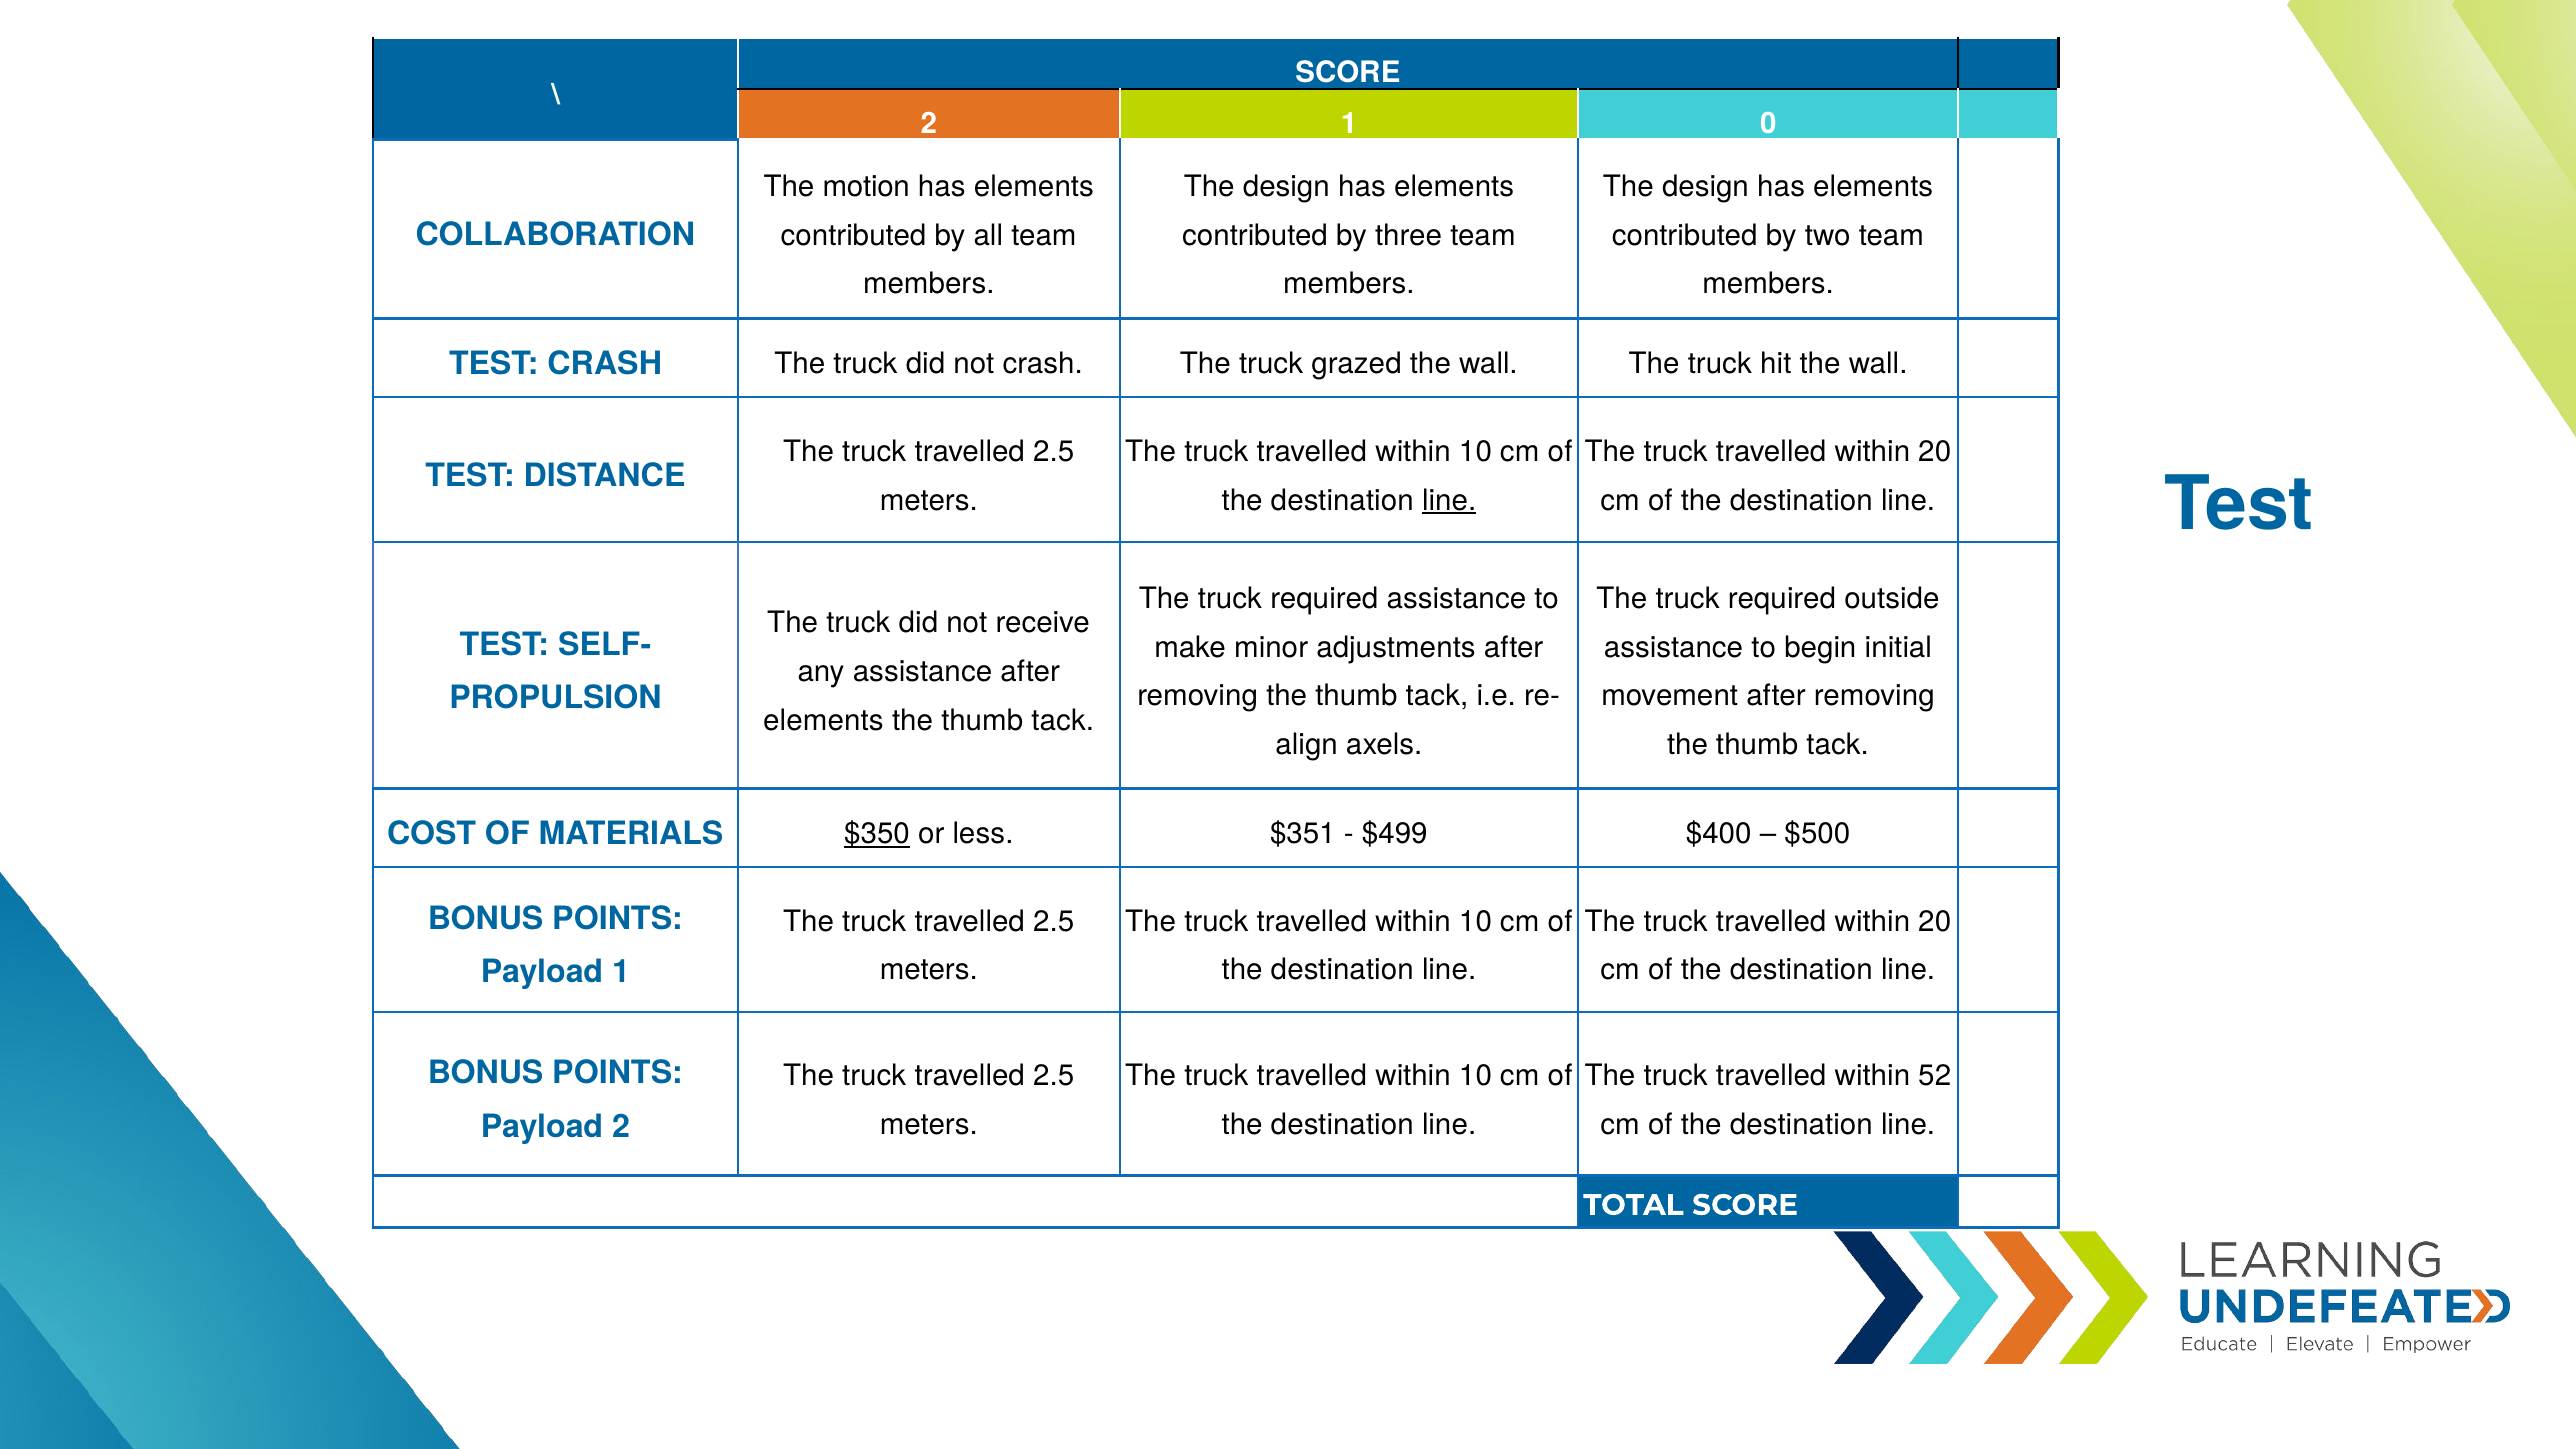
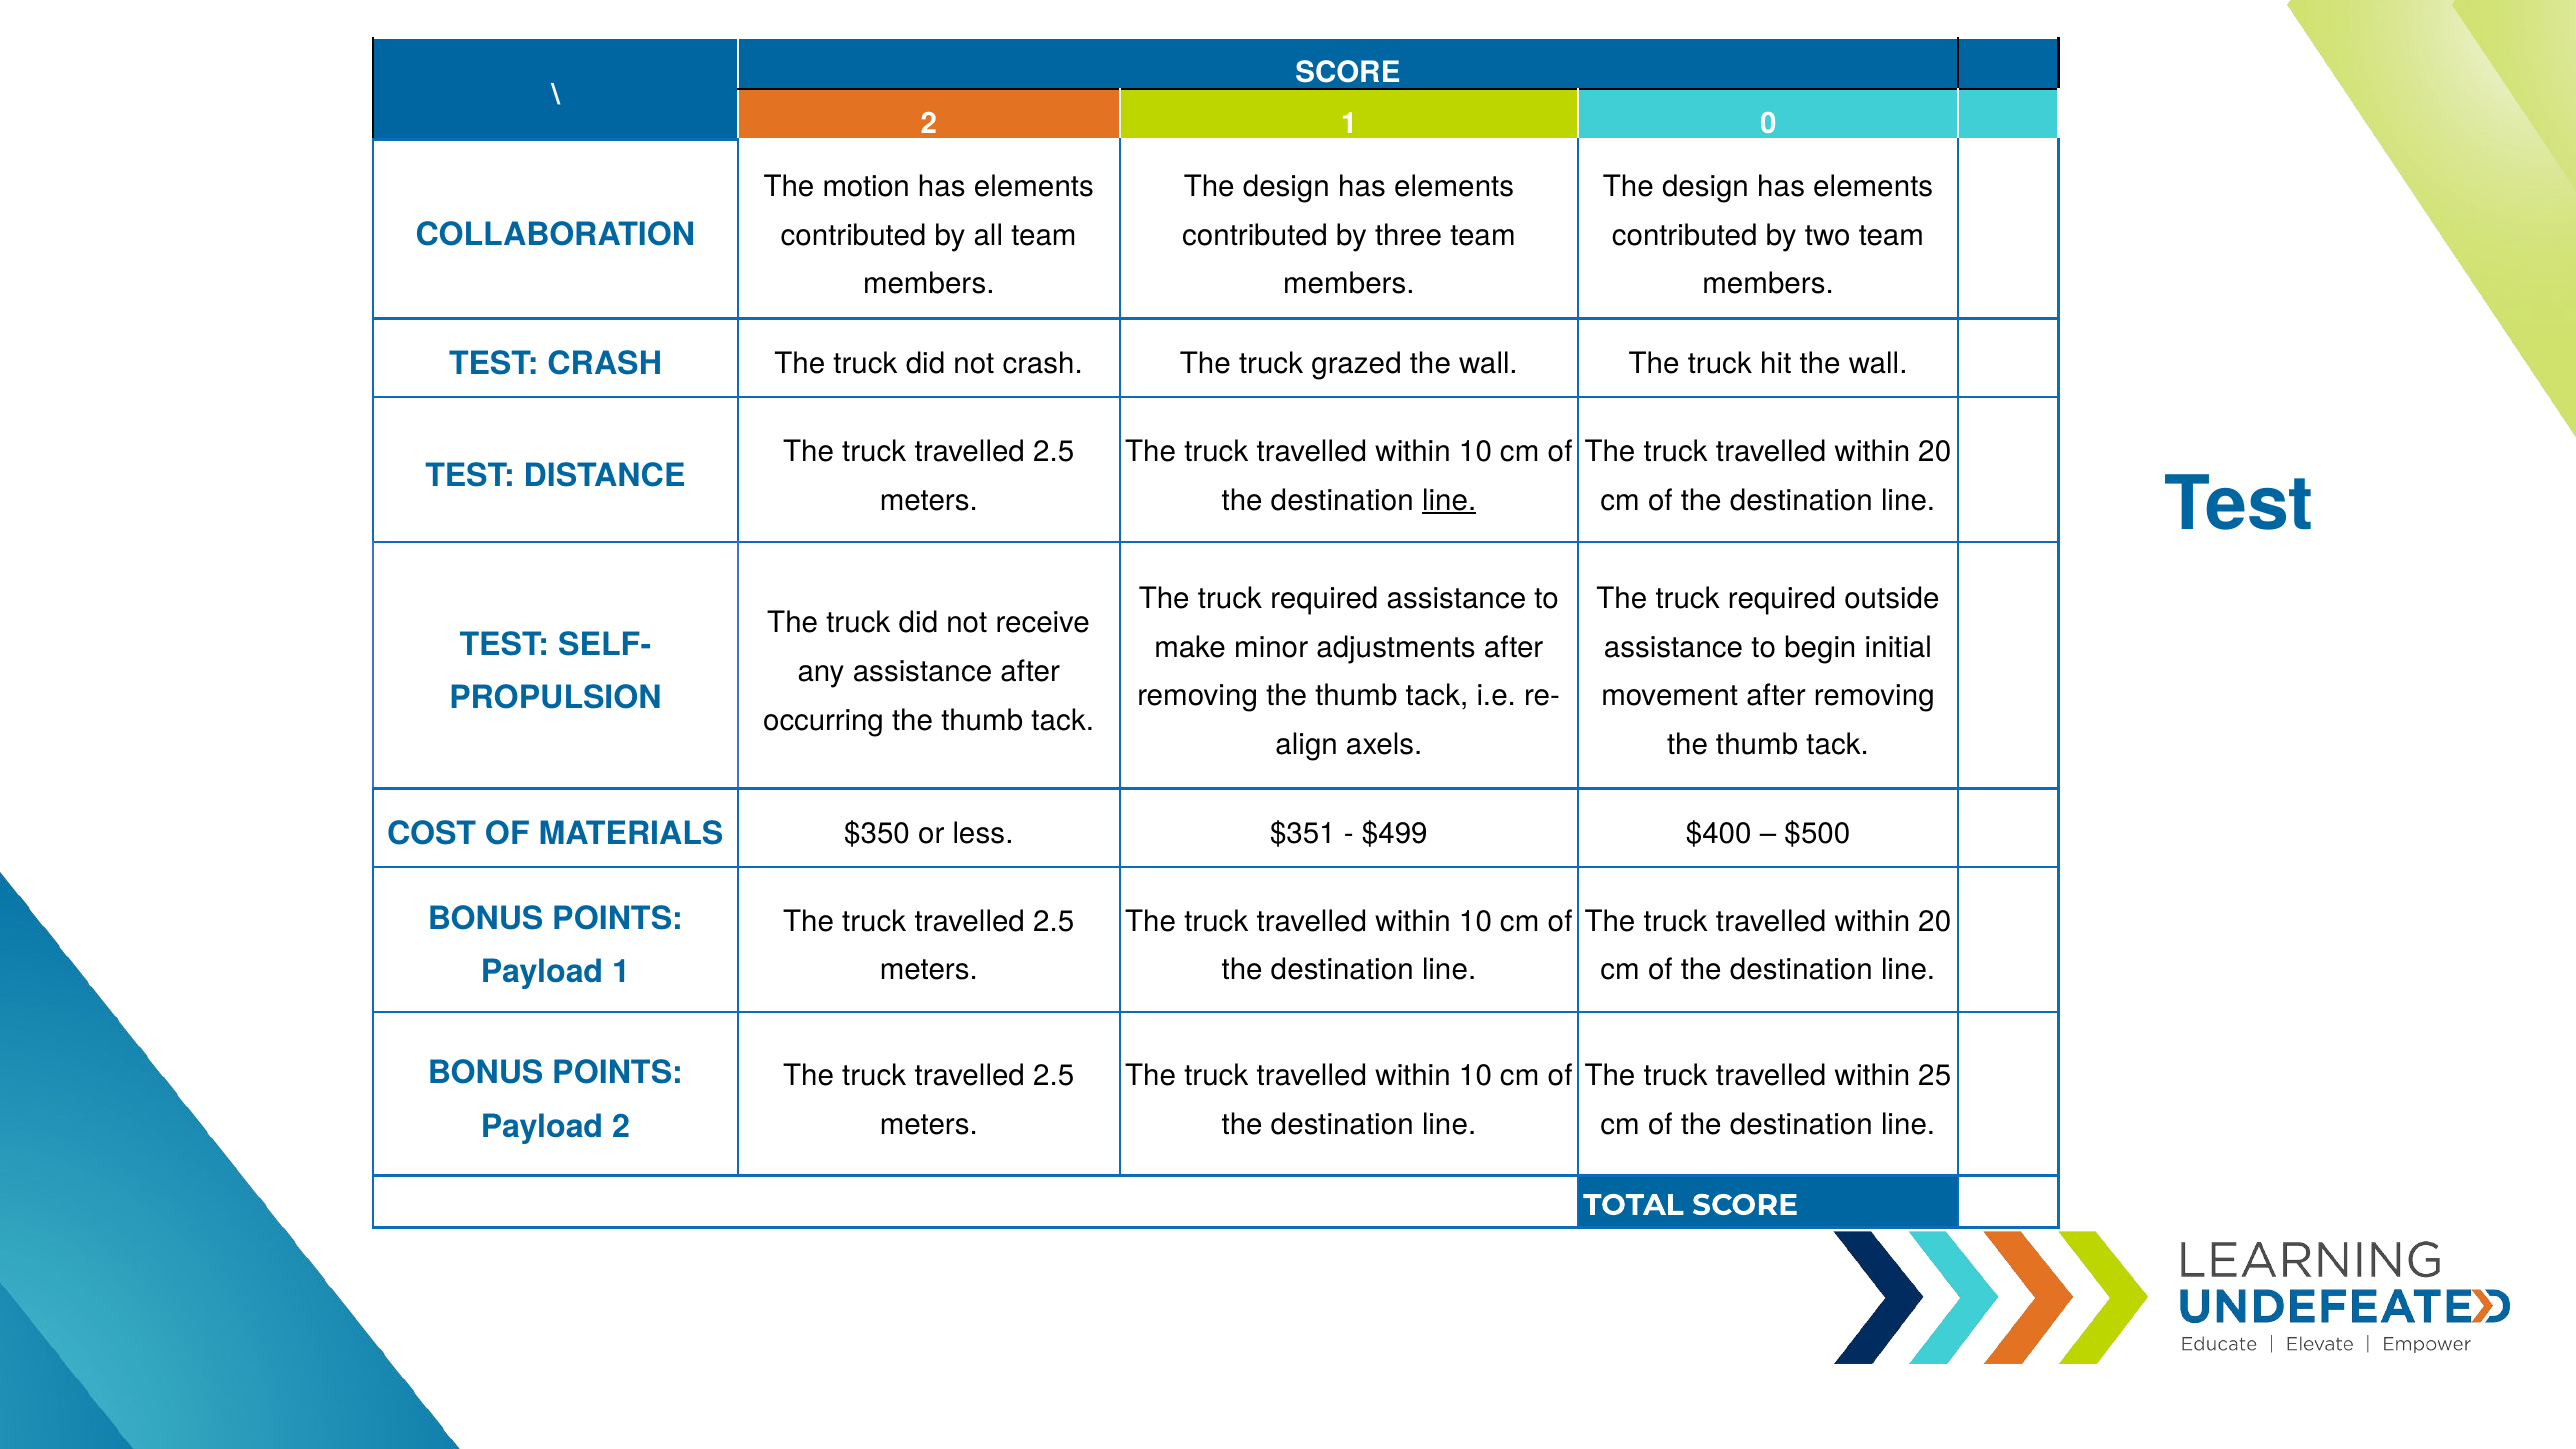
elements: elements -> occurring (824, 721)
$350 underline: present -> none (877, 834)
52: 52 -> 25 (1935, 1076)
